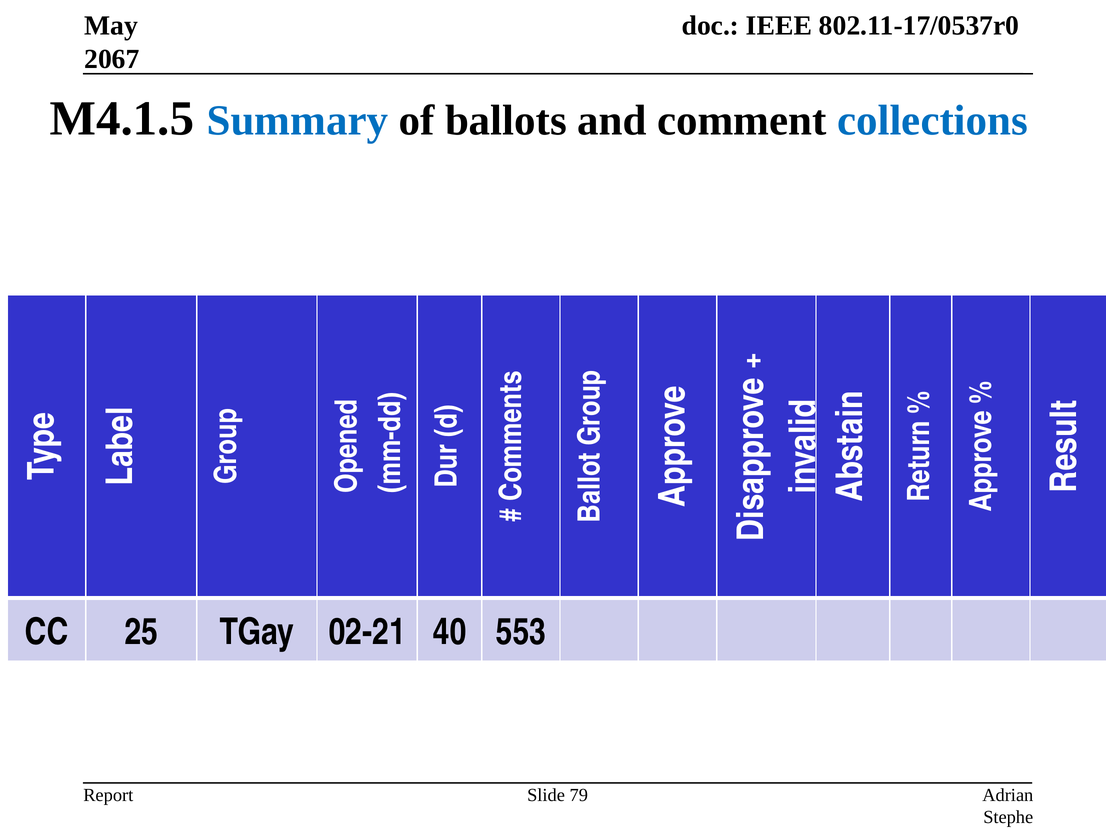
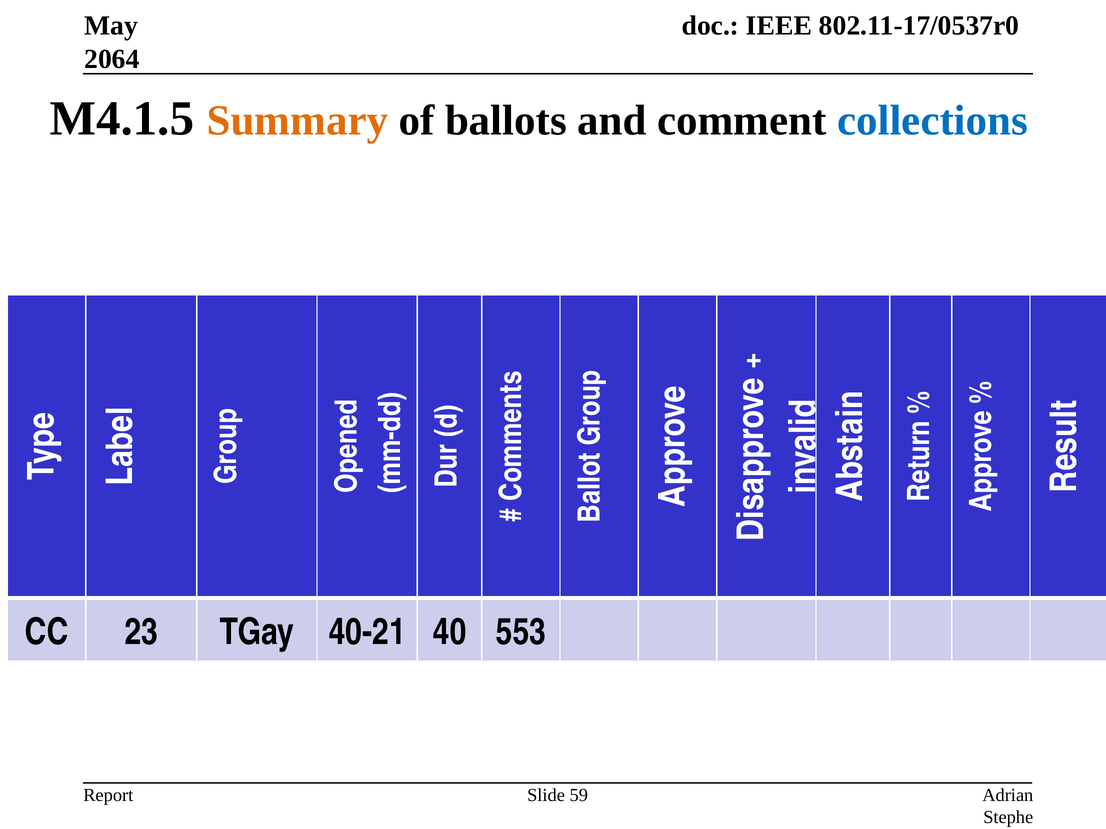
2067: 2067 -> 2064 (112, 59)
Summary colour: blue -> orange (297, 121)
25: 25 -> 23 (141, 633)
02-21: 02-21 -> 40-21 (367, 633)
79: 79 -> 59 (579, 796)
